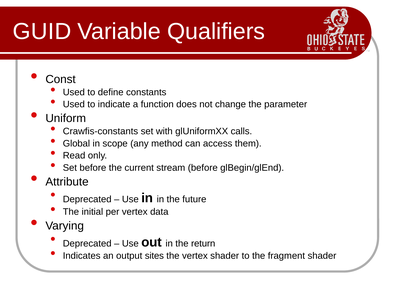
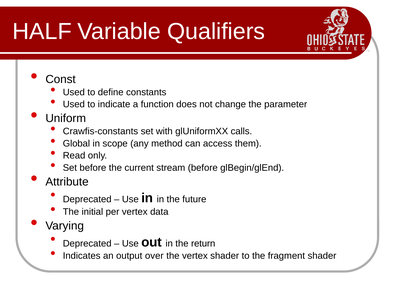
GUID: GUID -> HALF (42, 31)
sites: sites -> over (154, 256)
